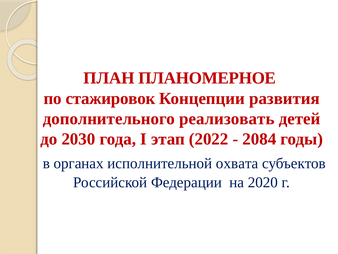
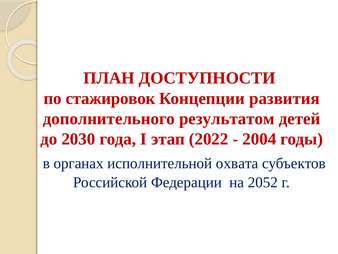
ПЛАНОМЕРНОЕ: ПЛАНОМЕРНОЕ -> ДОСТУПНОСТИ (207, 78)
реализовать: реализовать -> результатом (227, 119)
2084: 2084 -> 2004 (259, 139)
2020: 2020 -> 2052 (263, 182)
